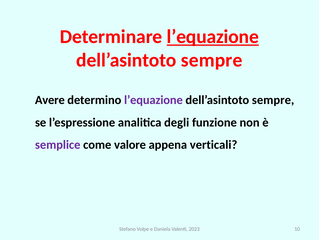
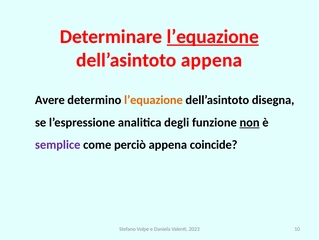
sempre: sempre -> appena (212, 60)
l’equazione colour: purple -> orange (153, 100)
sempre: sempre -> disegna (273, 100)
non underline: none -> present (250, 122)
valore: valore -> perciò (130, 144)
verticali: verticali -> coincide (214, 144)
